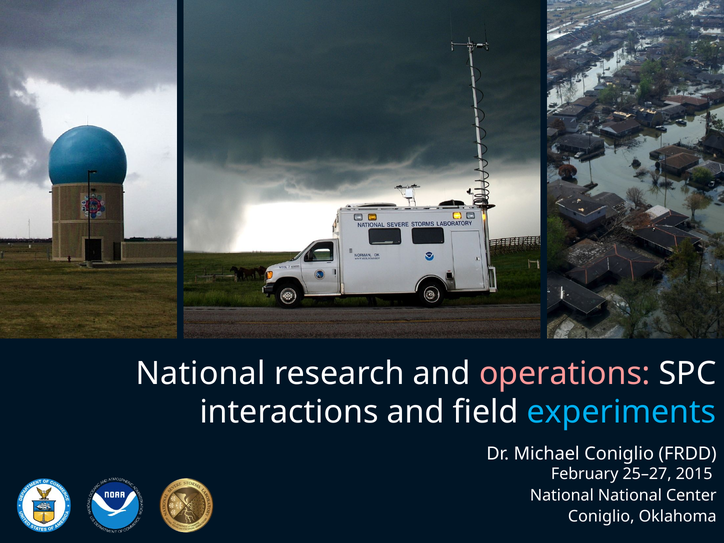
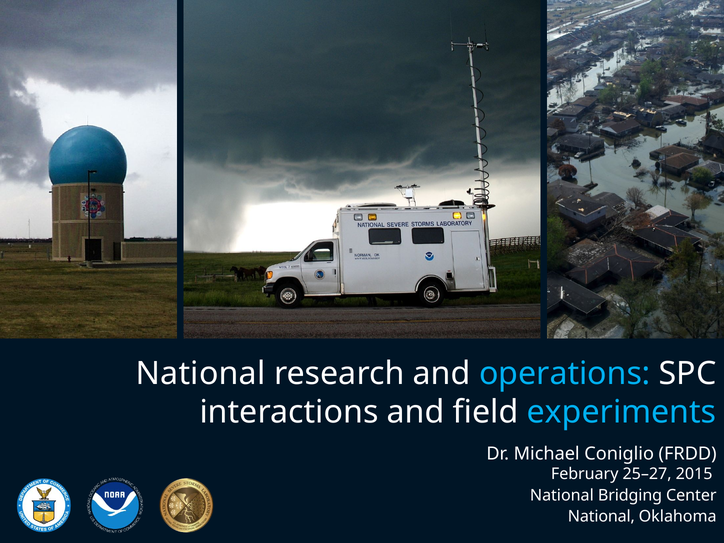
operations colour: pink -> light blue (565, 374)
National National: National -> Bridging (630, 495)
Coniglio: Coniglio -> National (601, 516)
